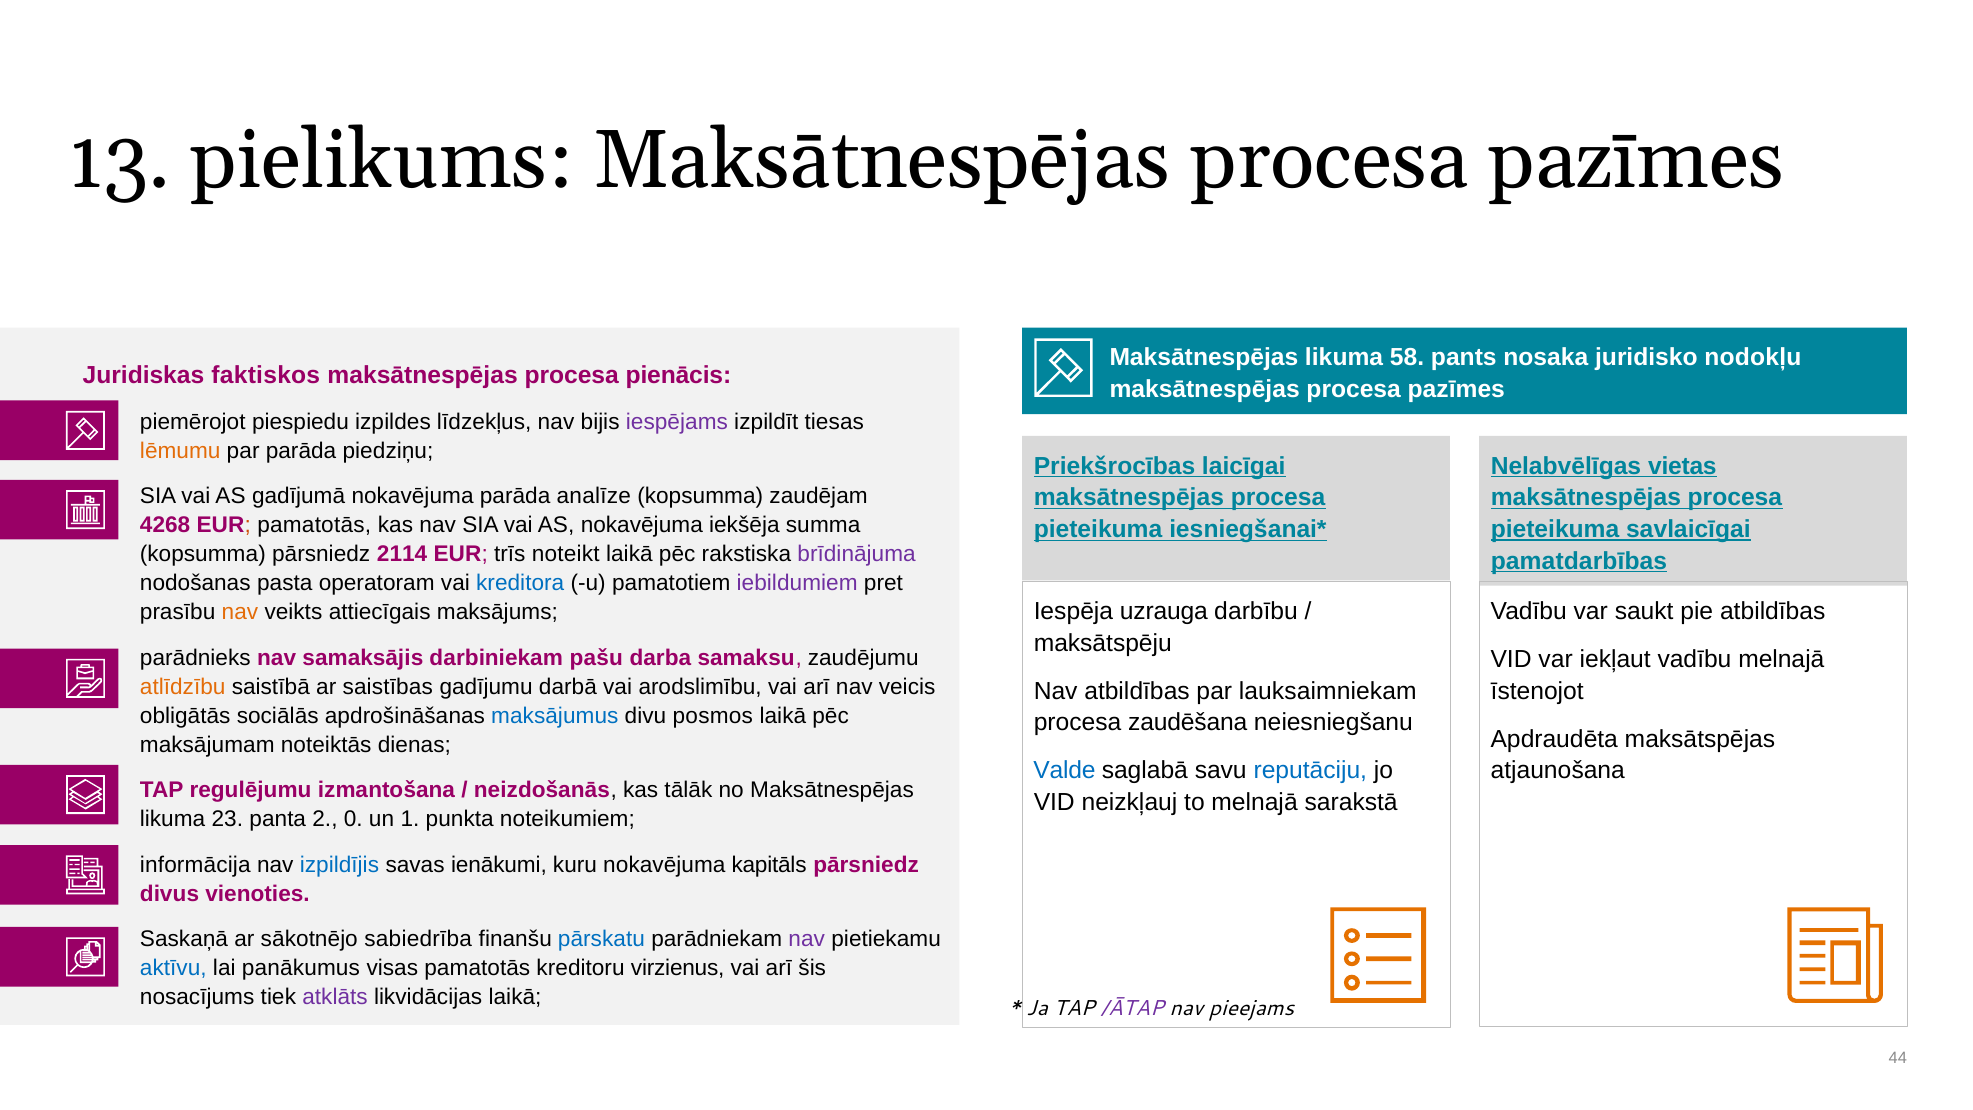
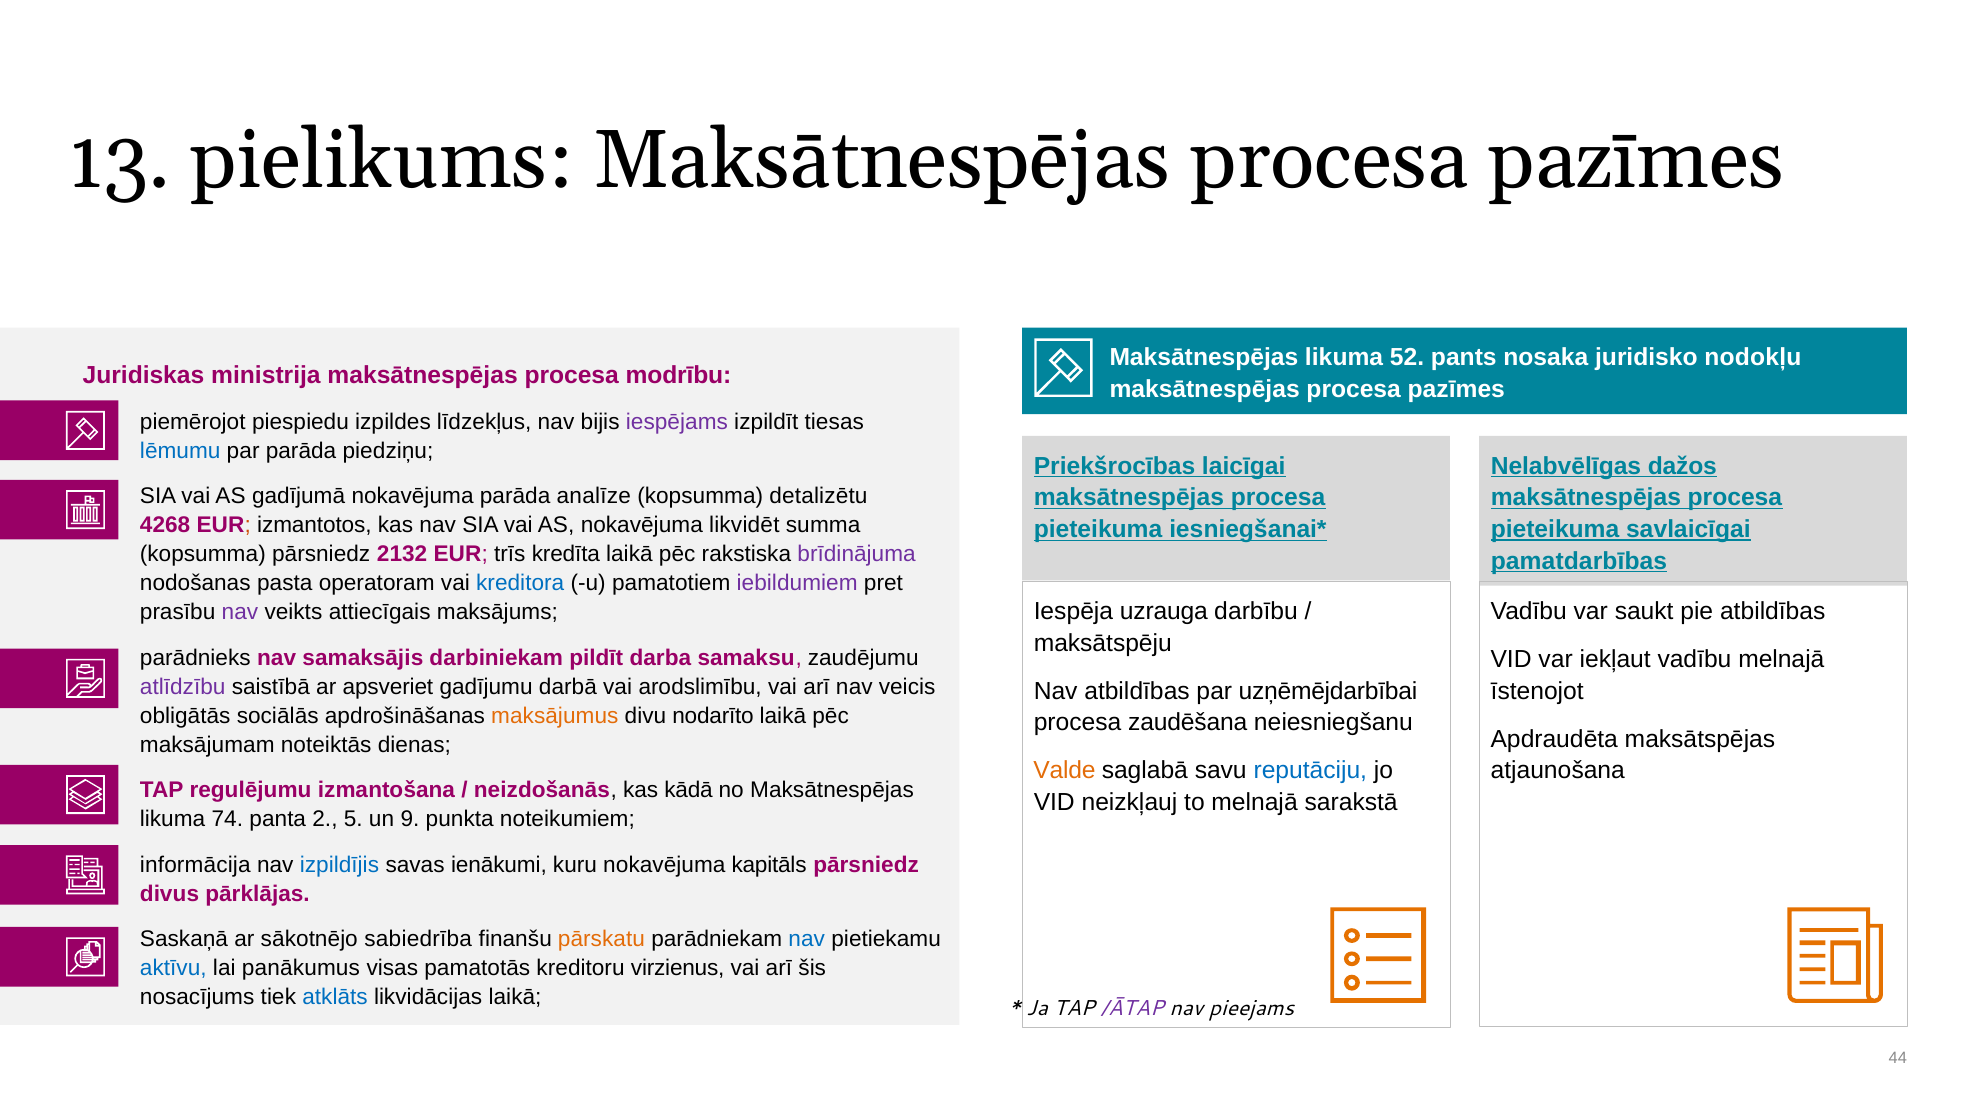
58: 58 -> 52 (1407, 358)
faktiskos: faktiskos -> ministrija (266, 375)
pienācis: pienācis -> modrību (678, 375)
lēmumu colour: orange -> blue (180, 451)
vietas: vietas -> dažos (1682, 466)
zaudējam: zaudējam -> detalizētu (819, 496)
EUR pamatotās: pamatotās -> izmantotos (314, 525)
iekšēja: iekšēja -> likvidēt (744, 525)
2114: 2114 -> 2132 (402, 554)
noteikt: noteikt -> kredīta (566, 554)
nav colour: orange -> purple (240, 612)
pašu: pašu -> pildīt (596, 658)
atlīdzību colour: orange -> purple (183, 687)
saistības: saistības -> apsveriet (388, 687)
lauksaimniekam: lauksaimniekam -> uzņēmējdarbībai (1328, 691)
maksājumus colour: blue -> orange (555, 716)
posmos: posmos -> nodarīto (713, 716)
Valde colour: blue -> orange (1064, 771)
tālāk: tālāk -> kādā (689, 790)
23: 23 -> 74 (227, 819)
0: 0 -> 5 (353, 819)
1: 1 -> 9 (410, 819)
vienoties: vienoties -> pārklājas (258, 894)
pārskatu colour: blue -> orange (601, 939)
nav colour: purple -> blue (807, 939)
atklāts colour: purple -> blue (335, 997)
